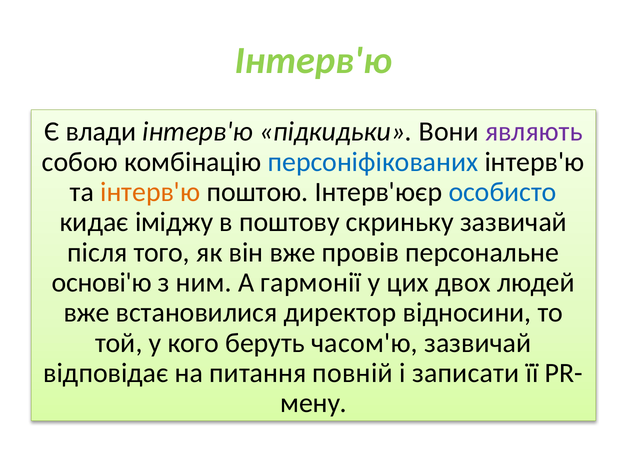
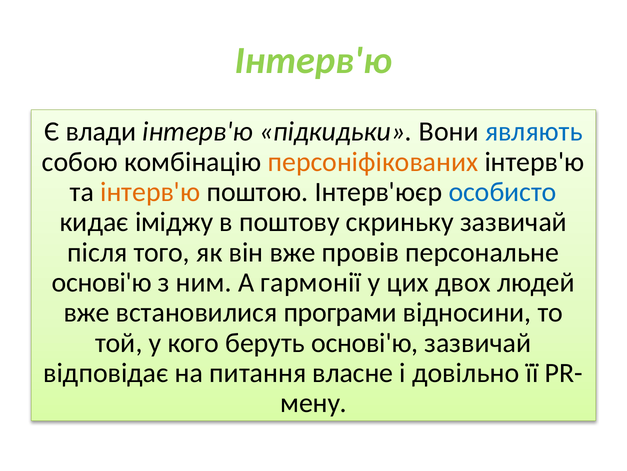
являють colour: purple -> blue (534, 132)
персоніфікованих colour: blue -> orange (373, 162)
директор: директор -> програми (340, 312)
беруть часом'ю: часом'ю -> основі'ю (365, 342)
повній: повній -> власне (353, 372)
записати: записати -> довільно (466, 372)
